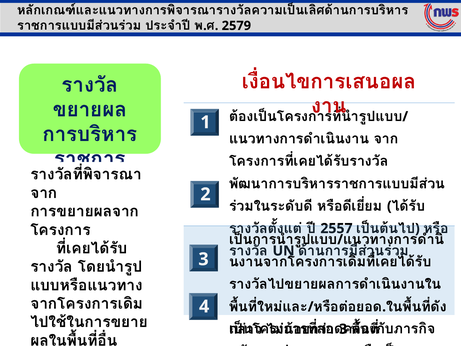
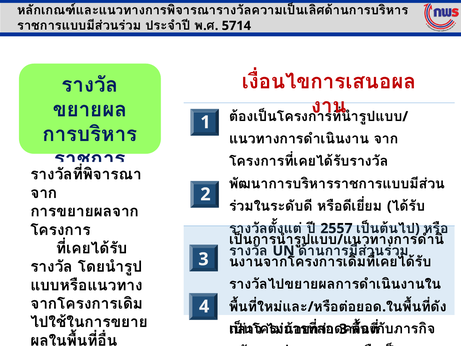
2579: 2579 -> 5714 (236, 26)
